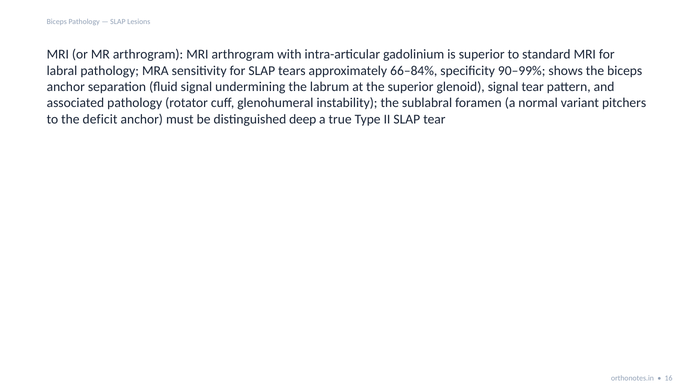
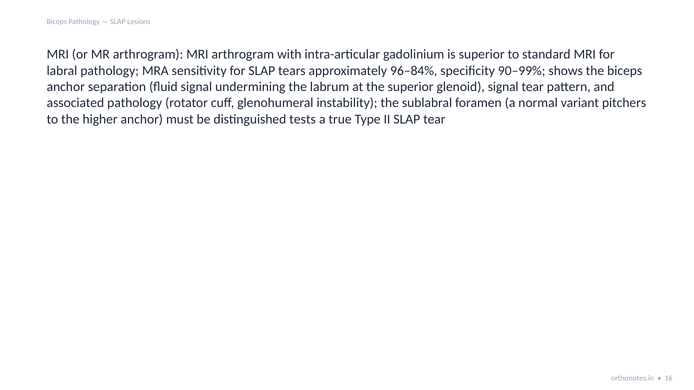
66–84%: 66–84% -> 96–84% (414, 71)
deficit: deficit -> higher (100, 119)
deep: deep -> tests (303, 119)
